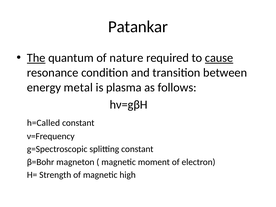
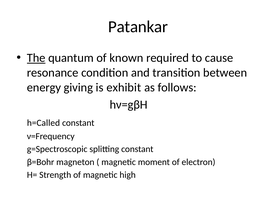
nature: nature -> known (126, 58)
cause underline: present -> none (219, 58)
metal: metal -> giving (78, 87)
plasma: plasma -> exhibit (124, 87)
